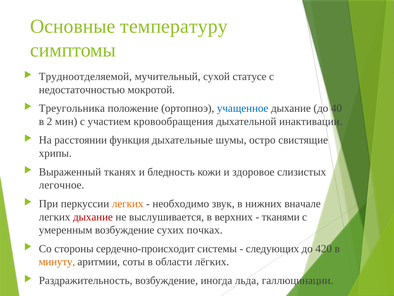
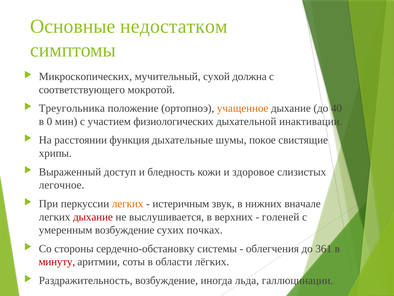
температуру: температуру -> недостатком (174, 26)
Трудноотделяемой: Трудноотделяемой -> Микроскопических (85, 76)
статусе: статусе -> должна (250, 76)
недостаточностью: недостаточностью -> соответствующего (82, 90)
учащенное colour: blue -> orange (243, 108)
2: 2 -> 0 (49, 121)
кровообращения: кровообращения -> физиологических (174, 121)
остро: остро -> покое (262, 140)
тканях: тканях -> доступ (120, 172)
необходимо: необходимо -> истеричным (181, 203)
тканями: тканями -> голеней (281, 217)
сердечно-происходит: сердечно-происходит -> сердечно-обстановку (145, 248)
следующих: следующих -> облегчения (272, 248)
420: 420 -> 361 (324, 248)
минуту colour: orange -> red (57, 261)
